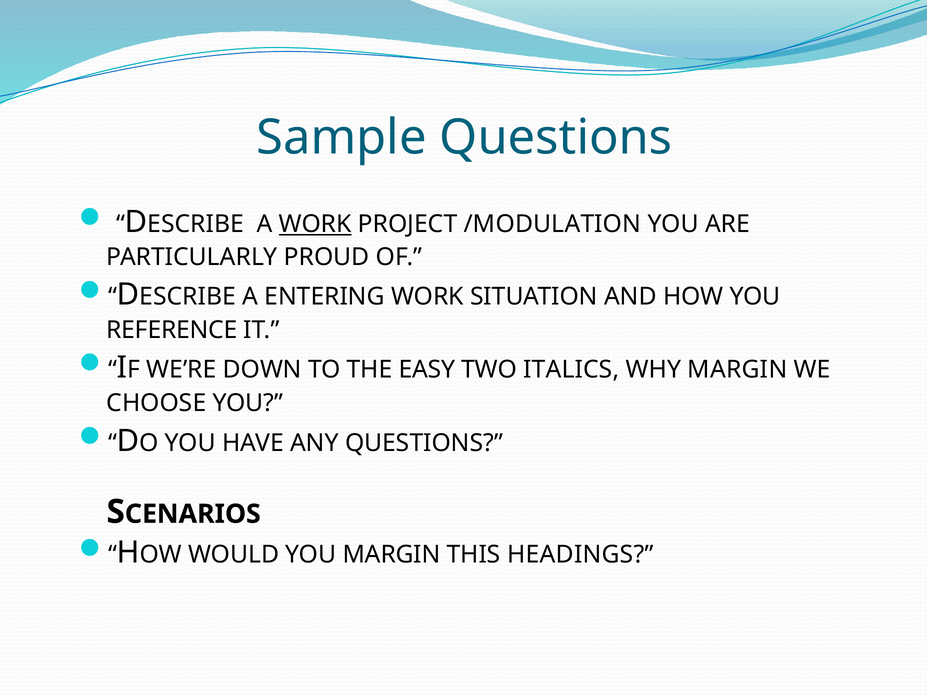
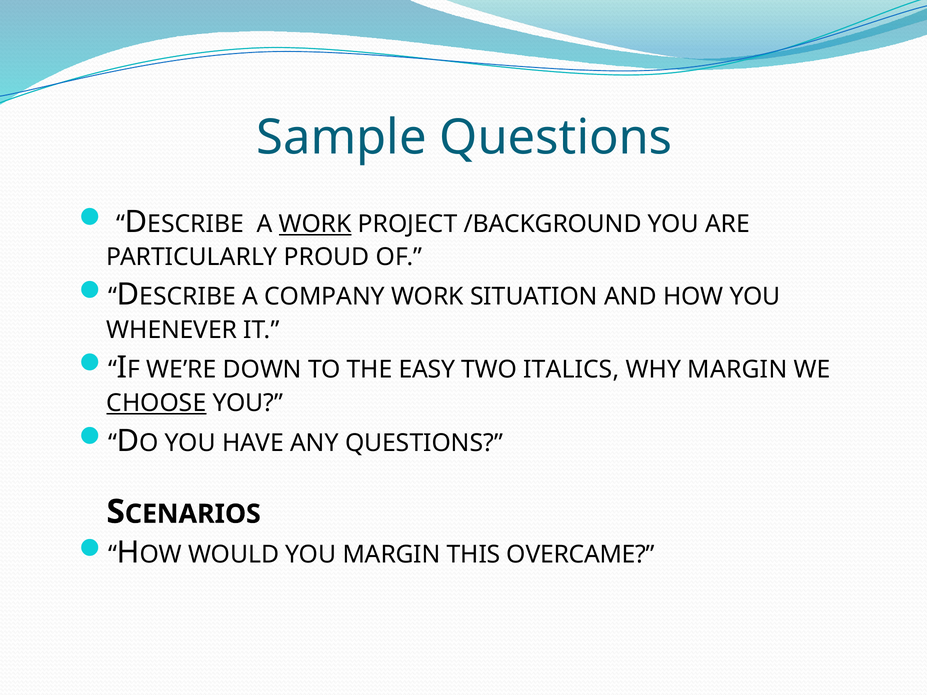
/MODULATION: /MODULATION -> /BACKGROUND (553, 224)
ENTERING: ENTERING -> COMPANY (325, 297)
REFERENCE: REFERENCE -> WHENEVER (172, 330)
CHOOSE underline: none -> present (156, 403)
HEADINGS: HEADINGS -> OVERCAME (581, 555)
